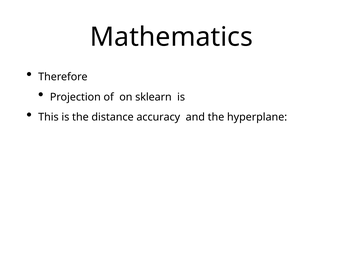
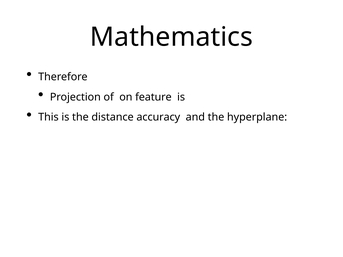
sklearn: sklearn -> feature (153, 97)
